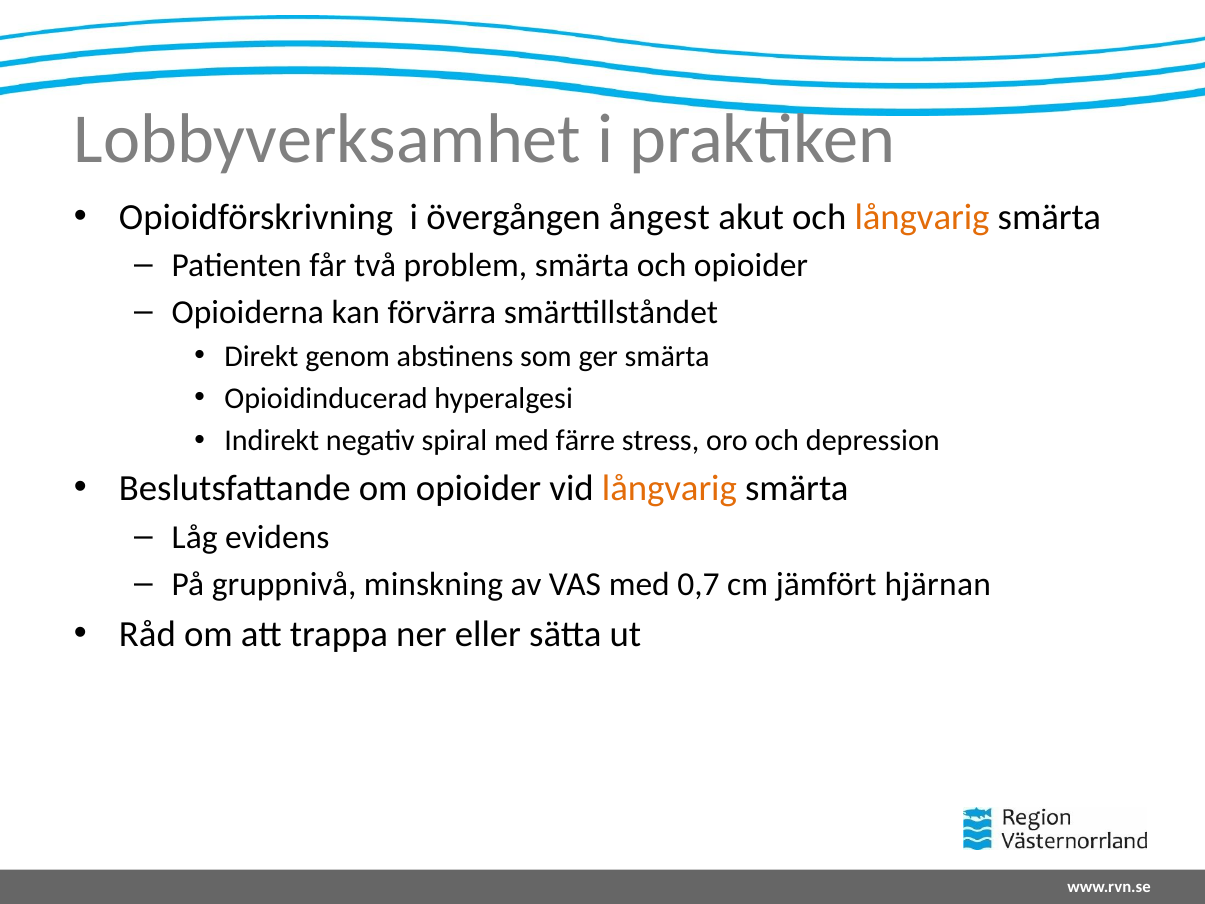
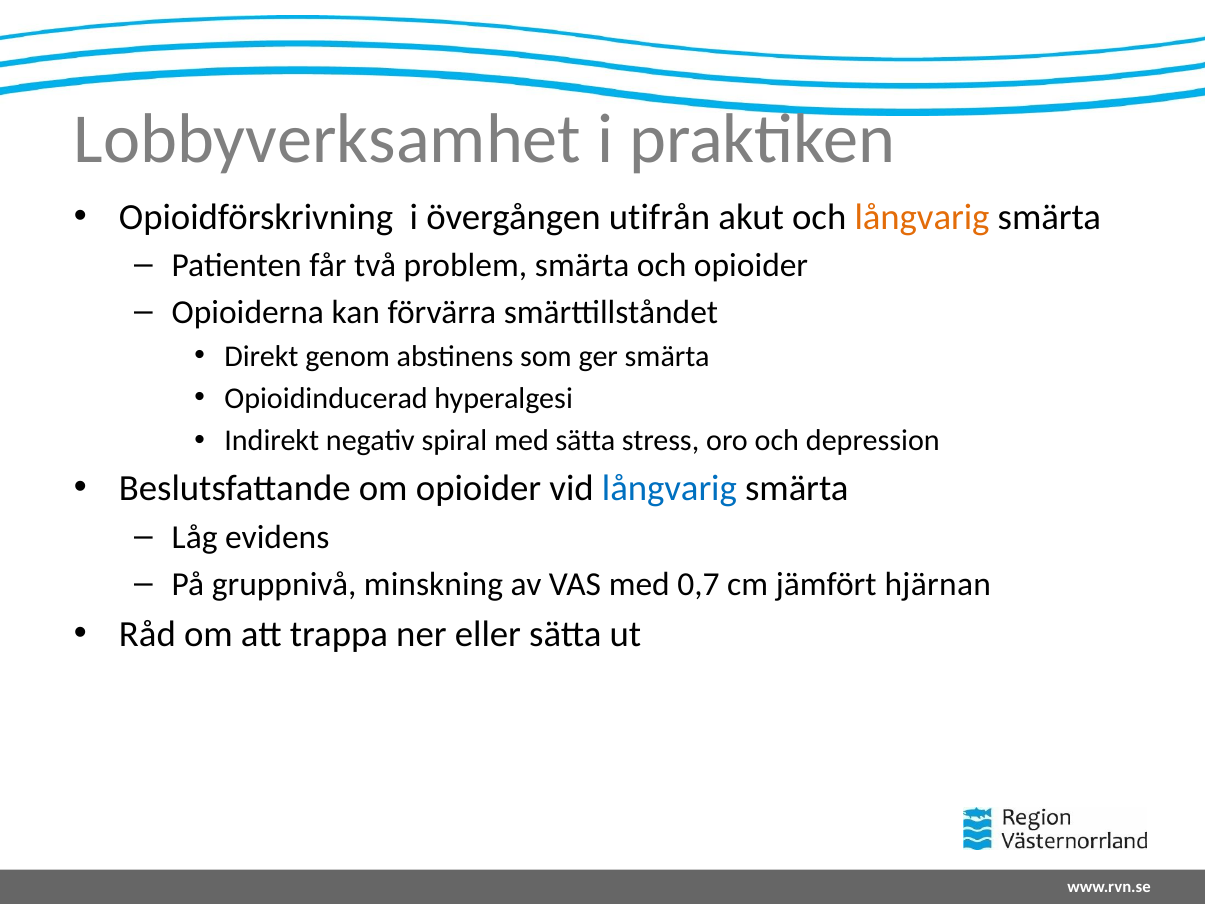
ångest: ångest -> utifrån (659, 217)
med färre: färre -> sätta (585, 441)
långvarig colour: orange -> blue (669, 489)
